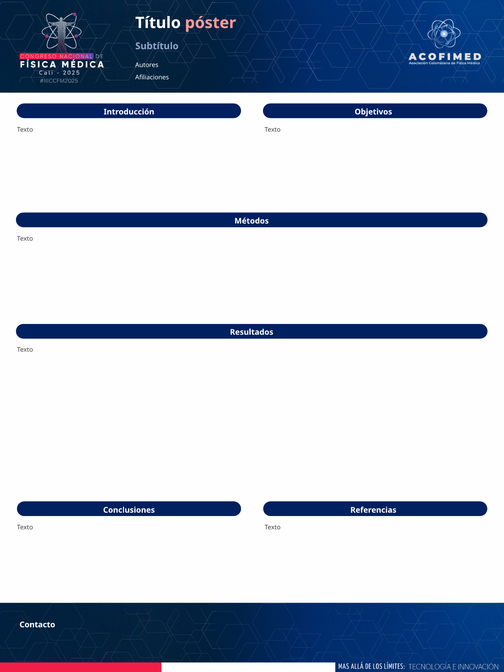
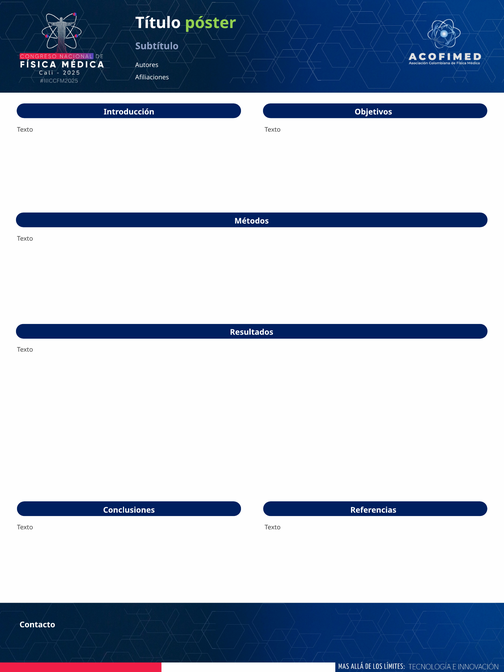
póster colour: pink -> light green (210, 23)
